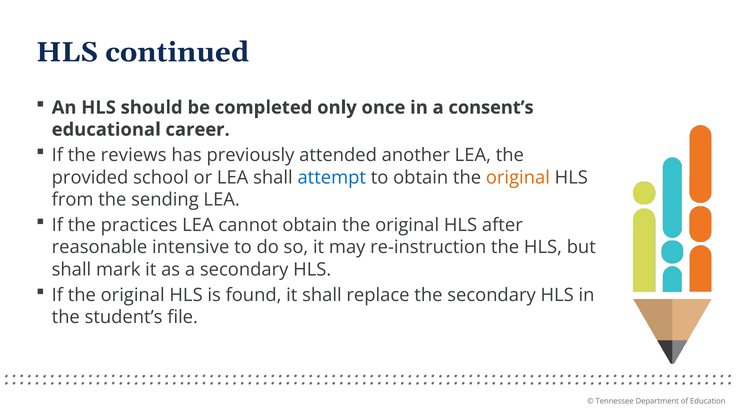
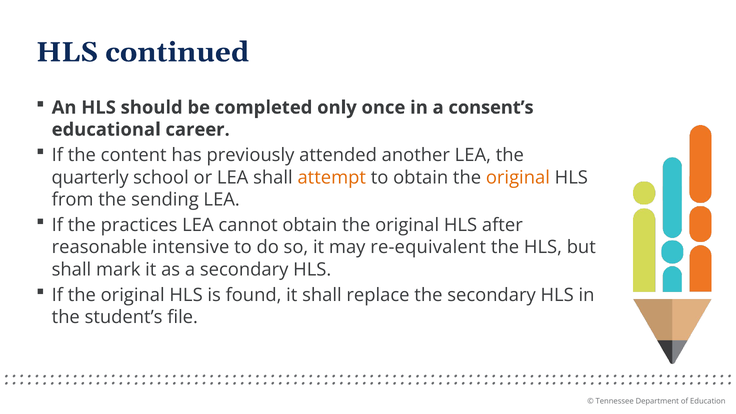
reviews: reviews -> content (134, 155)
provided: provided -> quarterly (90, 178)
attempt colour: blue -> orange (332, 178)
re-instruction: re-instruction -> re-equivalent (428, 247)
